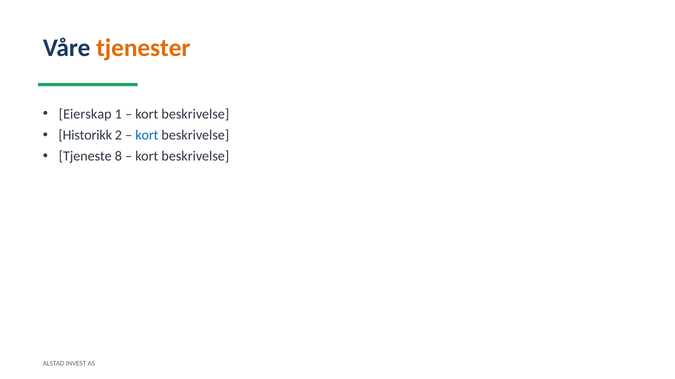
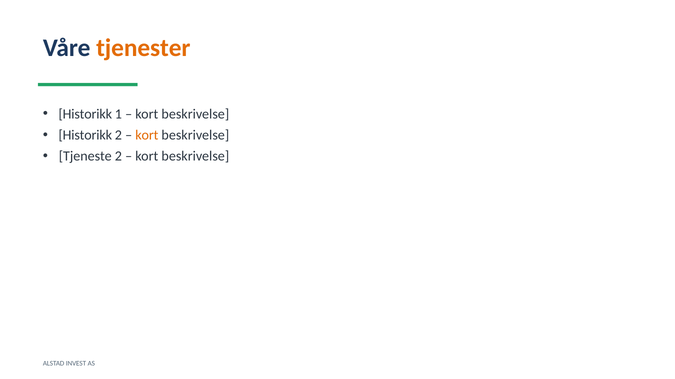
Eierskap: Eierskap -> Historikk (85, 114)
kort colour: blue -> orange (147, 135)
Tjeneste 8: 8 -> 2 (118, 157)
